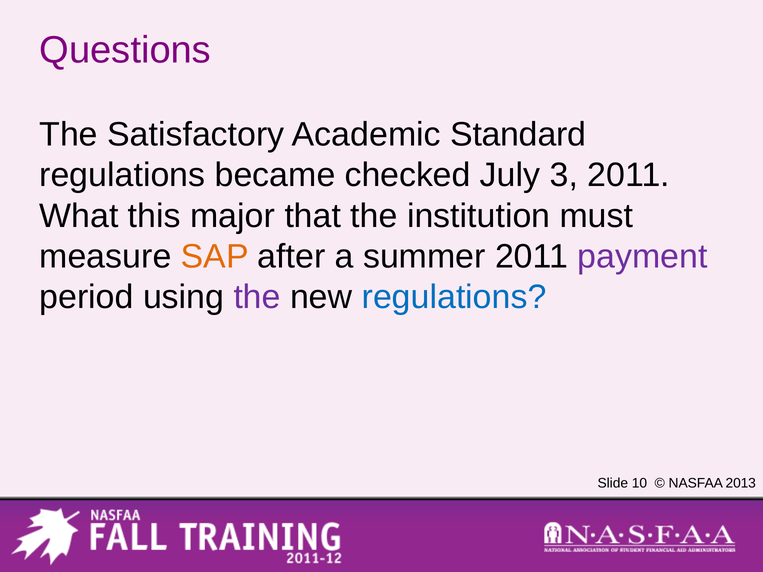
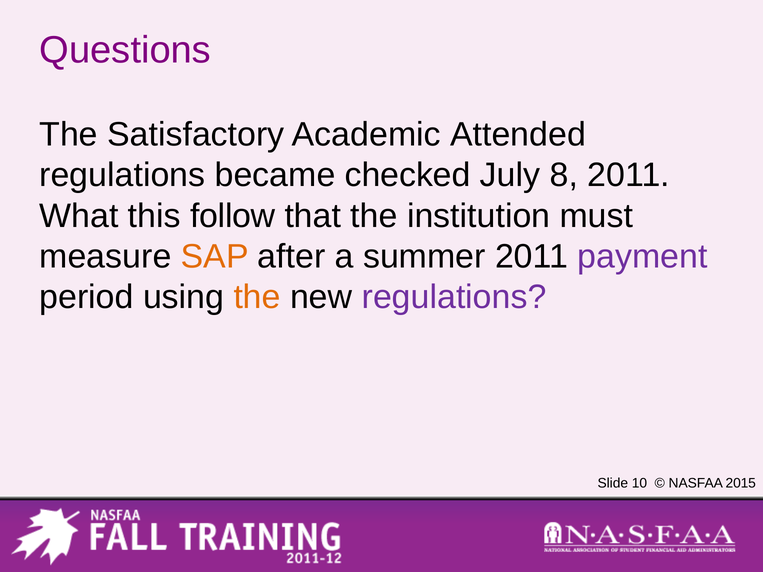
Standard: Standard -> Attended (518, 135)
3: 3 -> 8 (564, 175)
major: major -> follow (233, 216)
the colour: purple -> orange (257, 297)
regulations colour: blue -> purple (454, 297)
2013: 2013 -> 2015 (741, 483)
